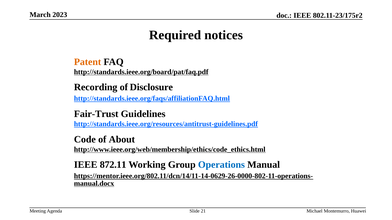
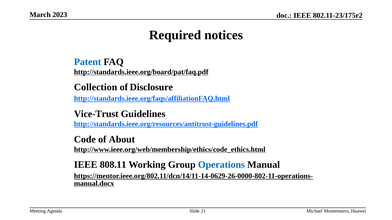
Patent colour: orange -> blue (88, 62)
Recording: Recording -> Collection (96, 87)
Fair-Trust: Fair-Trust -> Vice-Trust (96, 114)
872.11: 872.11 -> 808.11 (113, 165)
